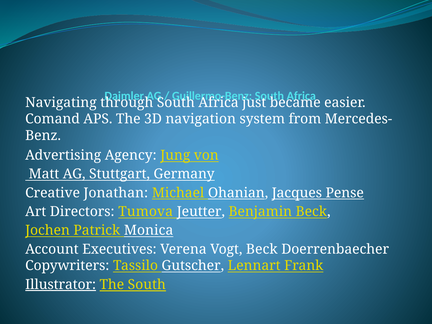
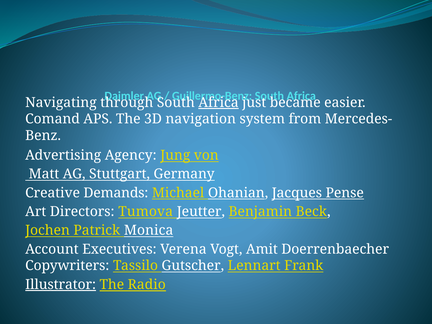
Africa underline: none -> present (218, 102)
Jonathan: Jonathan -> Demands (116, 193)
Vogt Beck: Beck -> Amit (262, 249)
The South: South -> Radio (147, 285)
